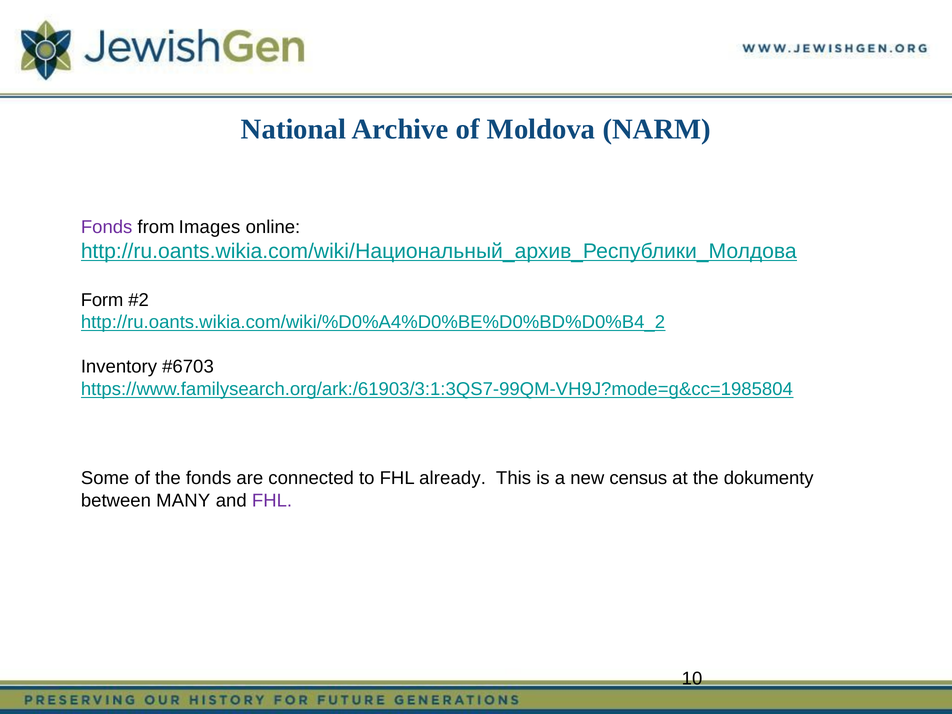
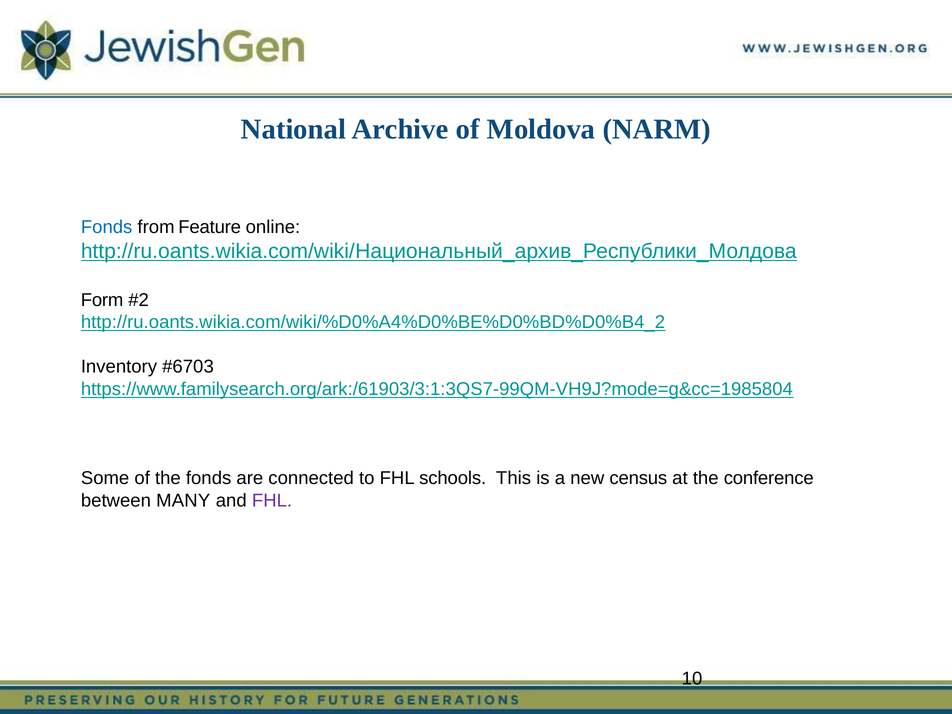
Fonds colour: purple -> blue (107, 227)
Images: Images -> Feature (210, 227)
already: already -> schools (453, 478)
dokumenty: dokumenty -> conference (769, 478)
